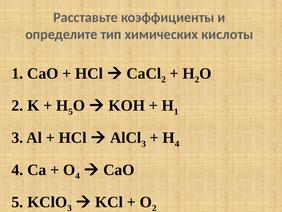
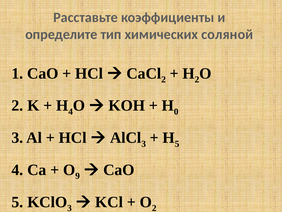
кислоты: кислоты -> соляной (227, 34)
5: 5 -> 4 (71, 111)
1: 1 -> 0 (176, 111)
4: 4 -> 5 (177, 143)
4: 4 -> 9 (78, 176)
